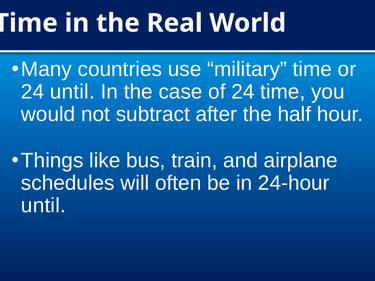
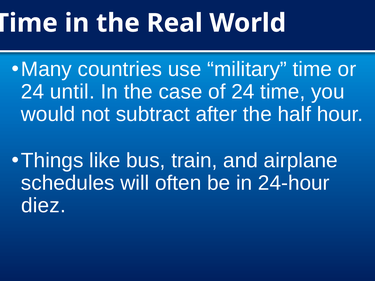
until: until -> diez (43, 206)
